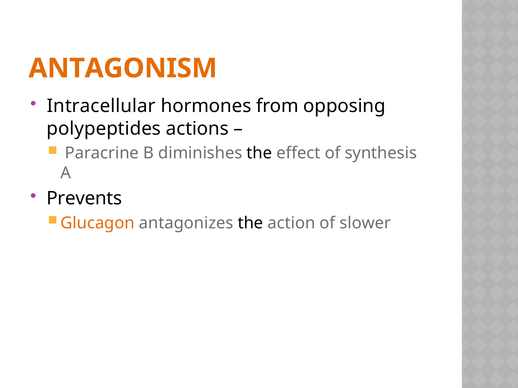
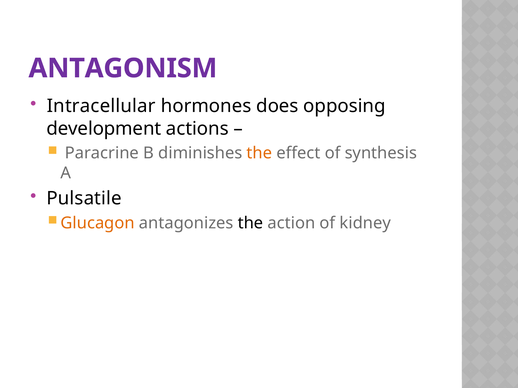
ANTAGONISM colour: orange -> purple (123, 68)
from: from -> does (277, 106)
polypeptides: polypeptides -> development (104, 129)
the colour: black -> orange (259, 153)
Prevents: Prevents -> Pulsatile (84, 199)
slower: slower -> kidney (365, 223)
